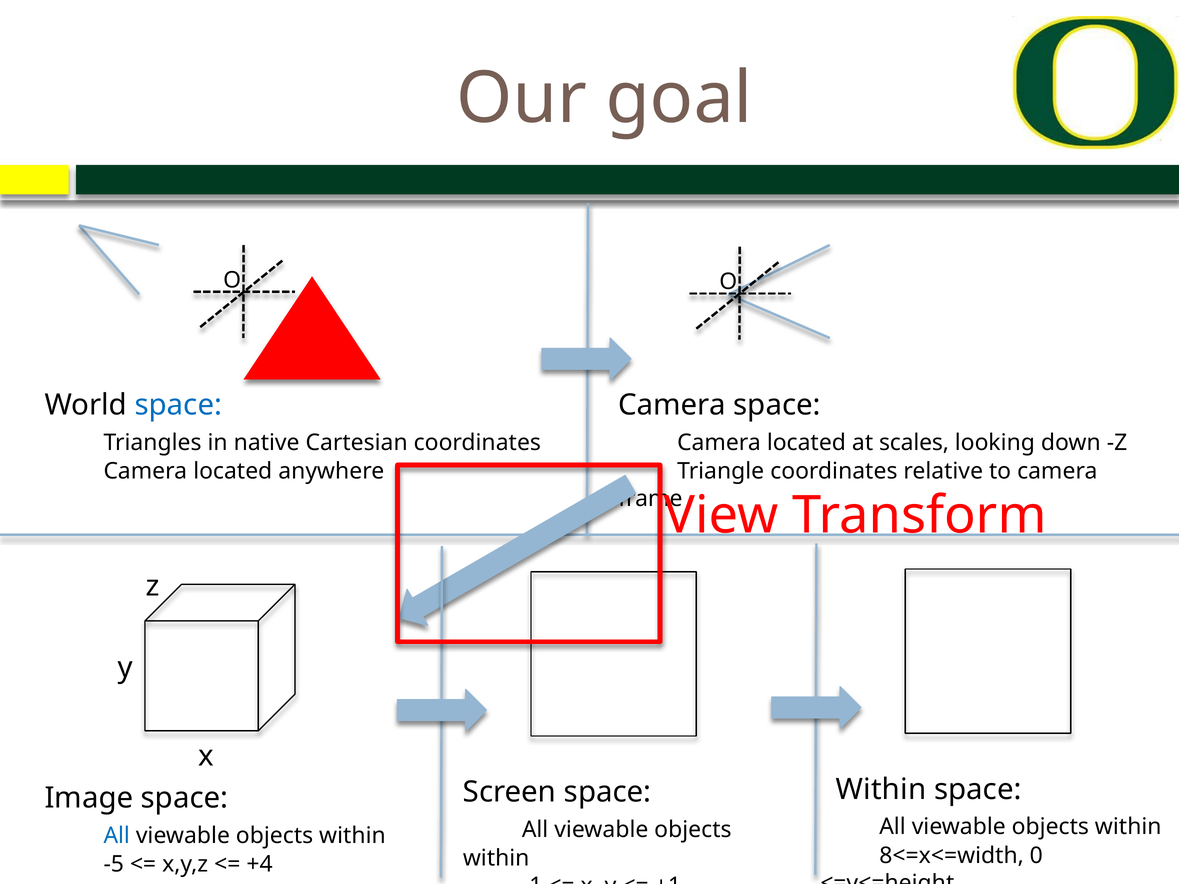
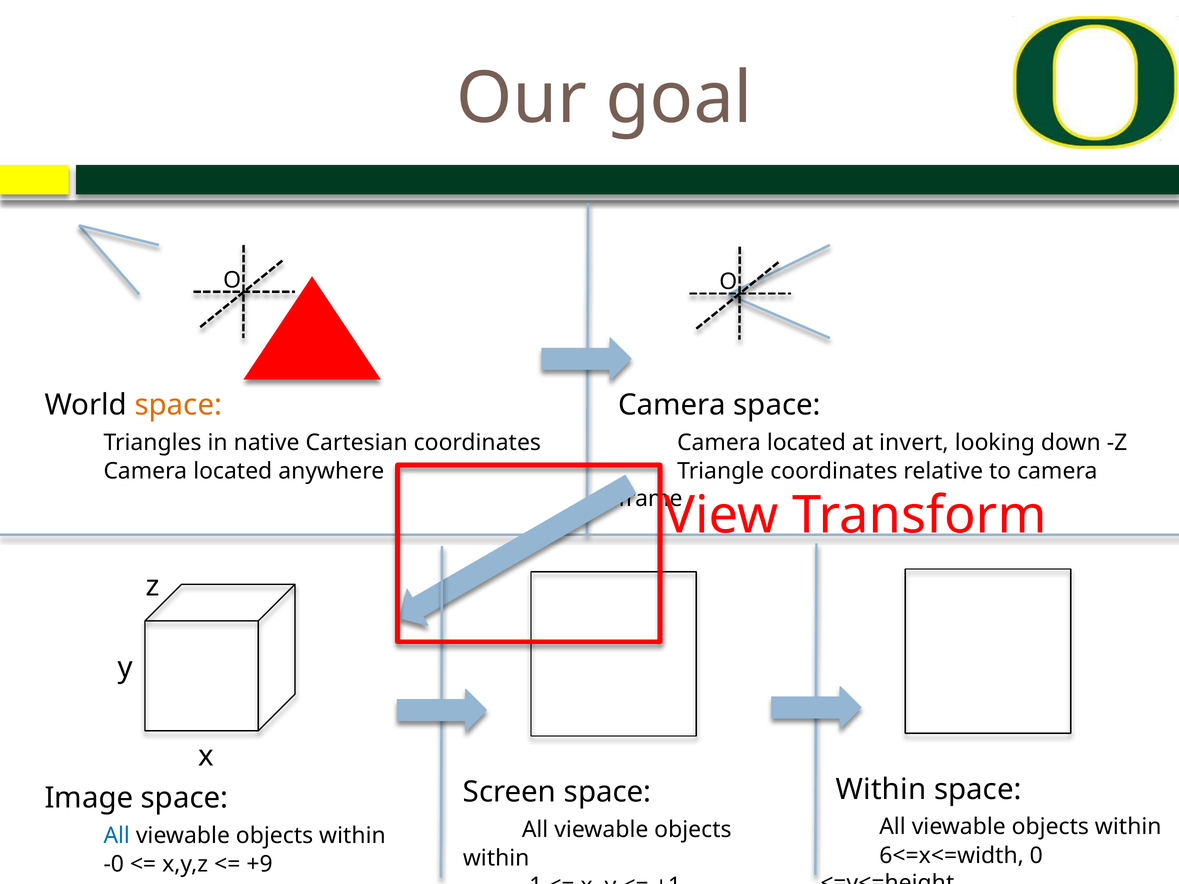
space colour: blue -> orange (178, 405)
scales: scales -> invert (914, 443)
8<=x<=width: 8<=x<=width -> 6<=x<=width (952, 856)
-5: -5 -> -0 (114, 865)
+4: +4 -> +9 (260, 865)
